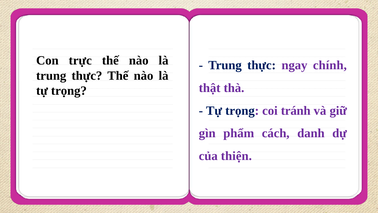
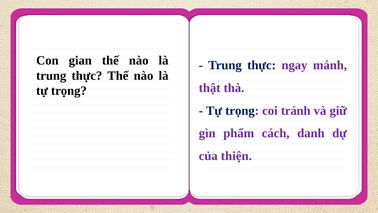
trực: trực -> gian (80, 60)
chính: chính -> mánh (330, 65)
